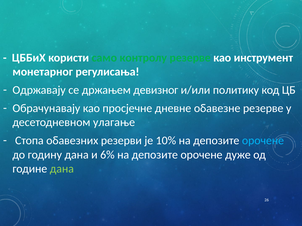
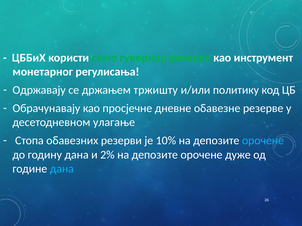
контролу: контролу -> гувернер (143, 58)
девизног: девизног -> тржишту (156, 90)
6%: 6% -> 2% (107, 155)
дана colour: light green -> light blue (62, 169)
